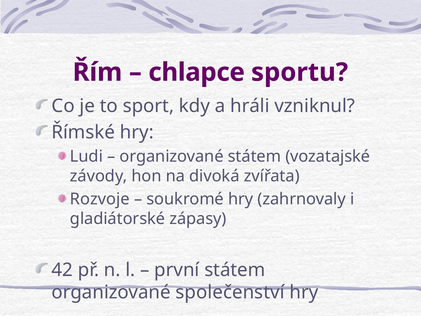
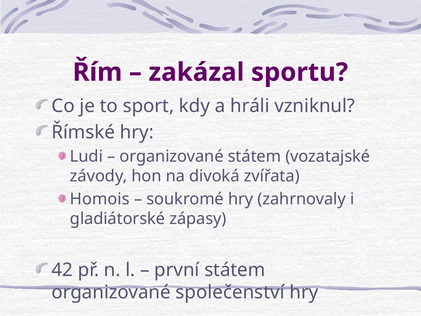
chlapce: chlapce -> zakázal (196, 72)
Rozvoje: Rozvoje -> Homois (100, 199)
